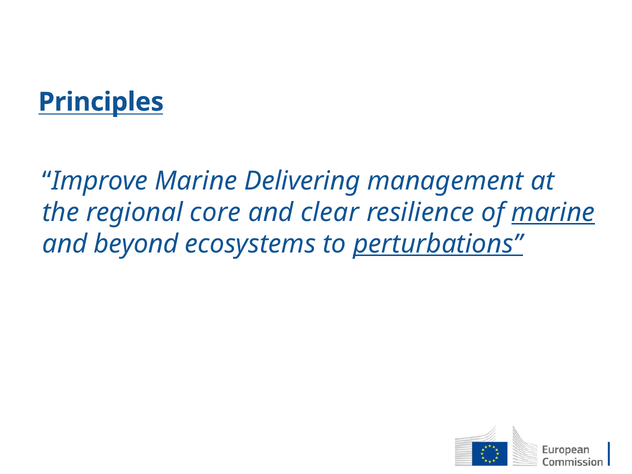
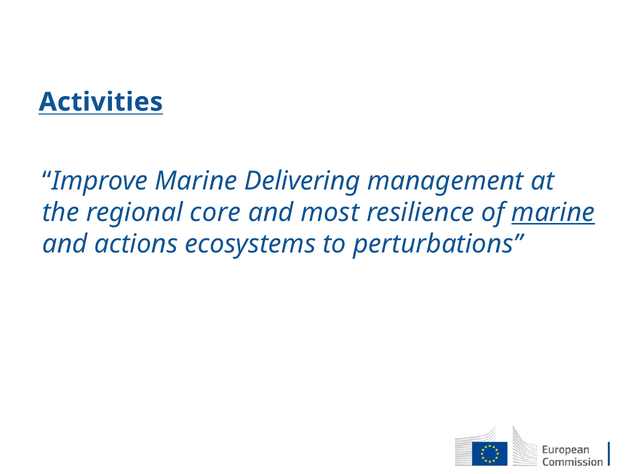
Principles: Principles -> Activities (101, 102)
clear: clear -> most (330, 212)
beyond: beyond -> actions (136, 244)
perturbations underline: present -> none (438, 244)
